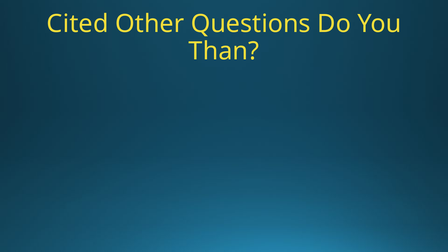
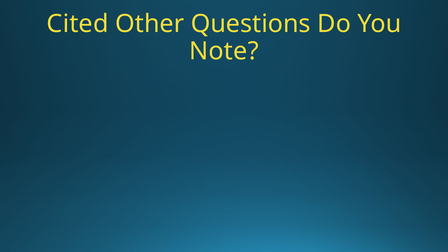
Than: Than -> Note (224, 51)
